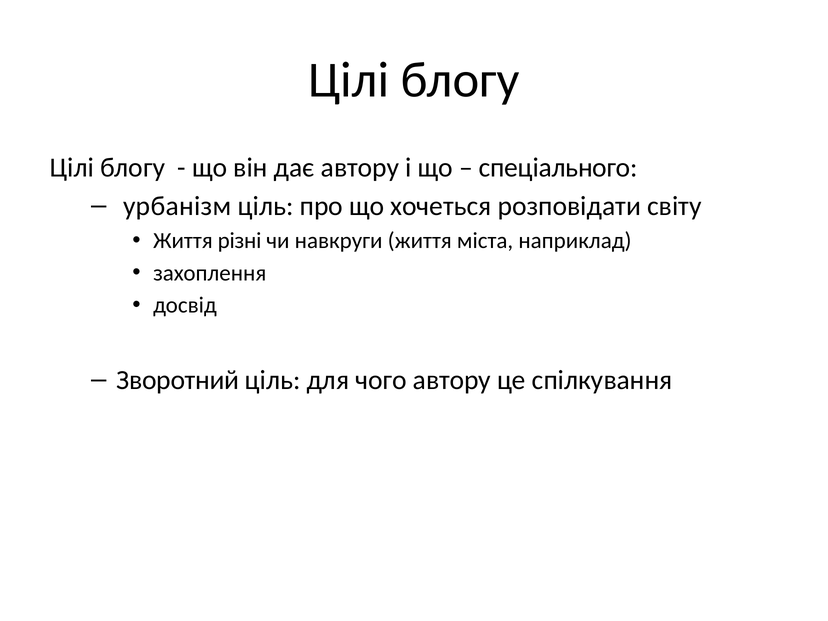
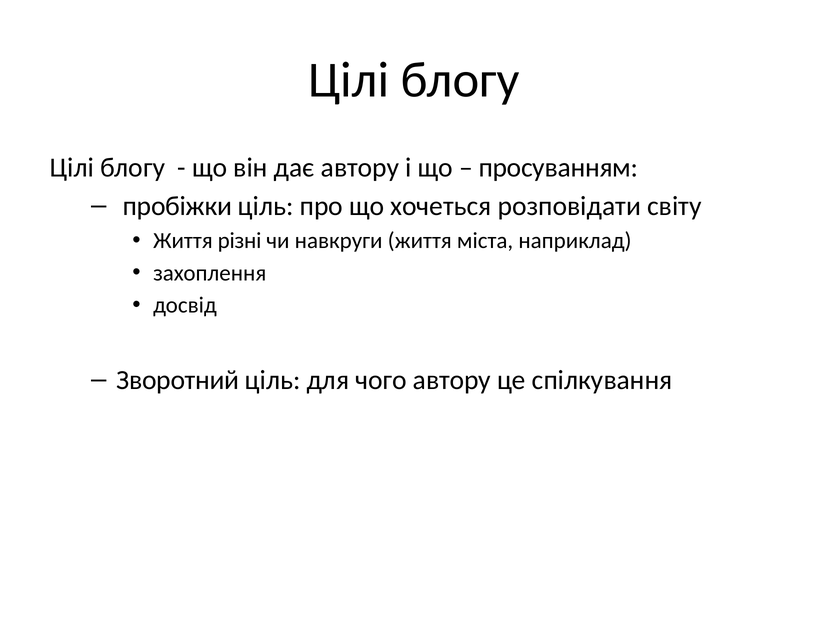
спеціального: спеціального -> просуванням (558, 168)
урбанізм: урбанізм -> пробіжки (177, 206)
